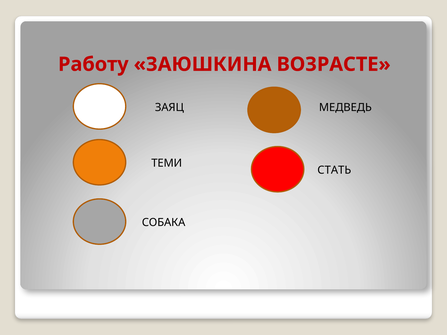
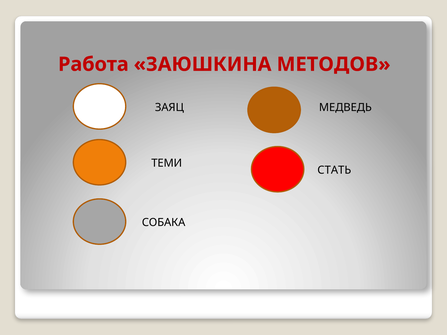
Работу: Работу -> Работа (93, 64)
ВОЗРАСТЕ: ВОЗРАСТЕ -> МЕТОДОВ (334, 64)
